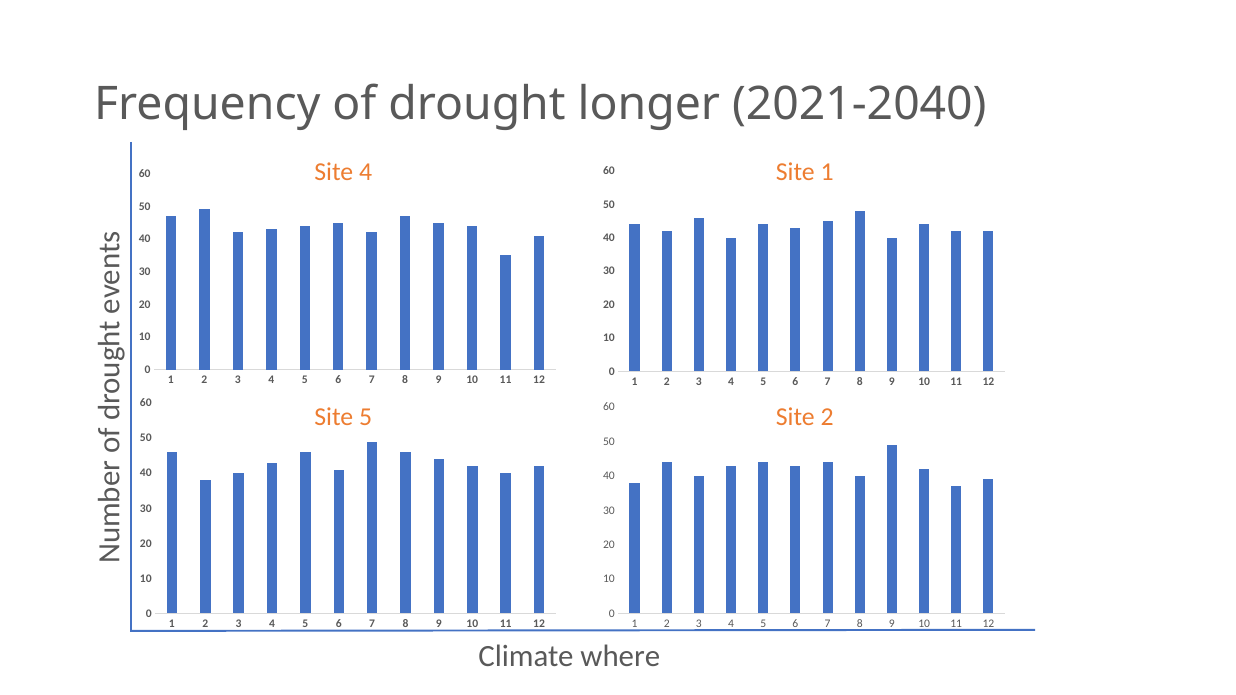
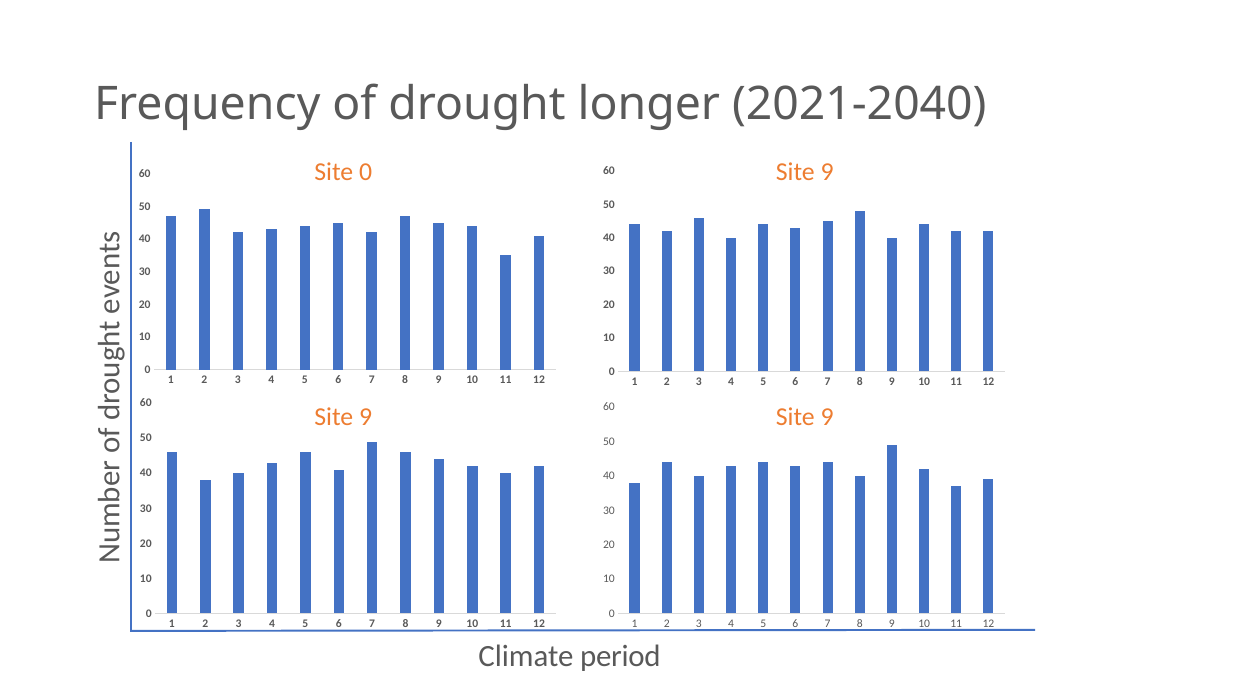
Site 4: 4 -> 0 (366, 173)
1: 1 -> 9 (827, 173)
5: 5 -> 9 (366, 418)
2: 2 -> 9 (827, 418)
where: where -> period (620, 656)
